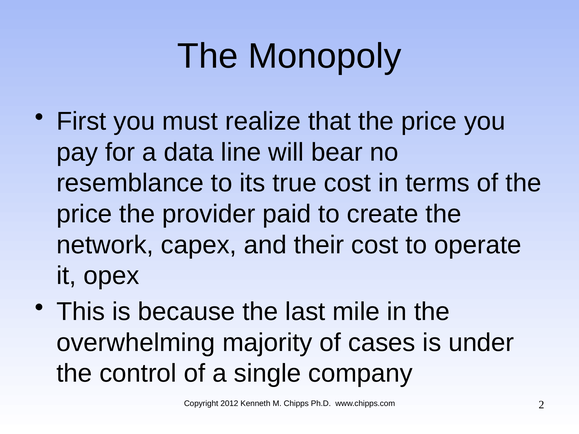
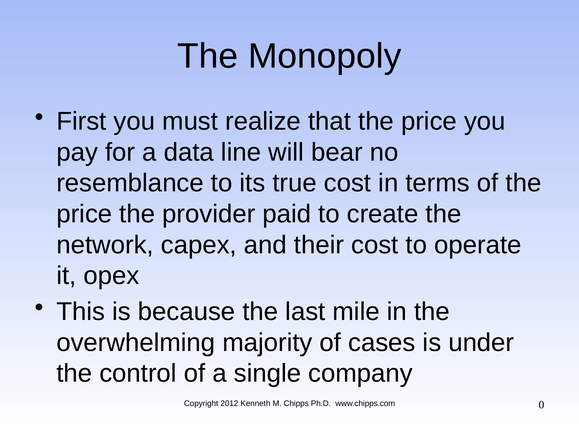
2: 2 -> 0 (541, 405)
